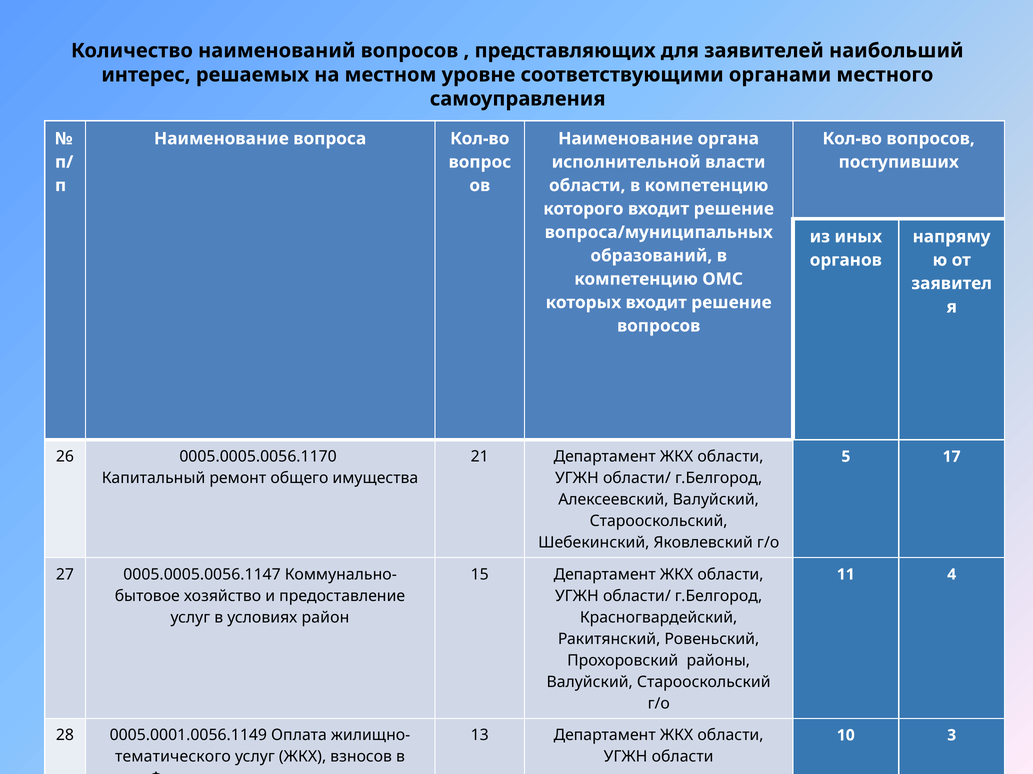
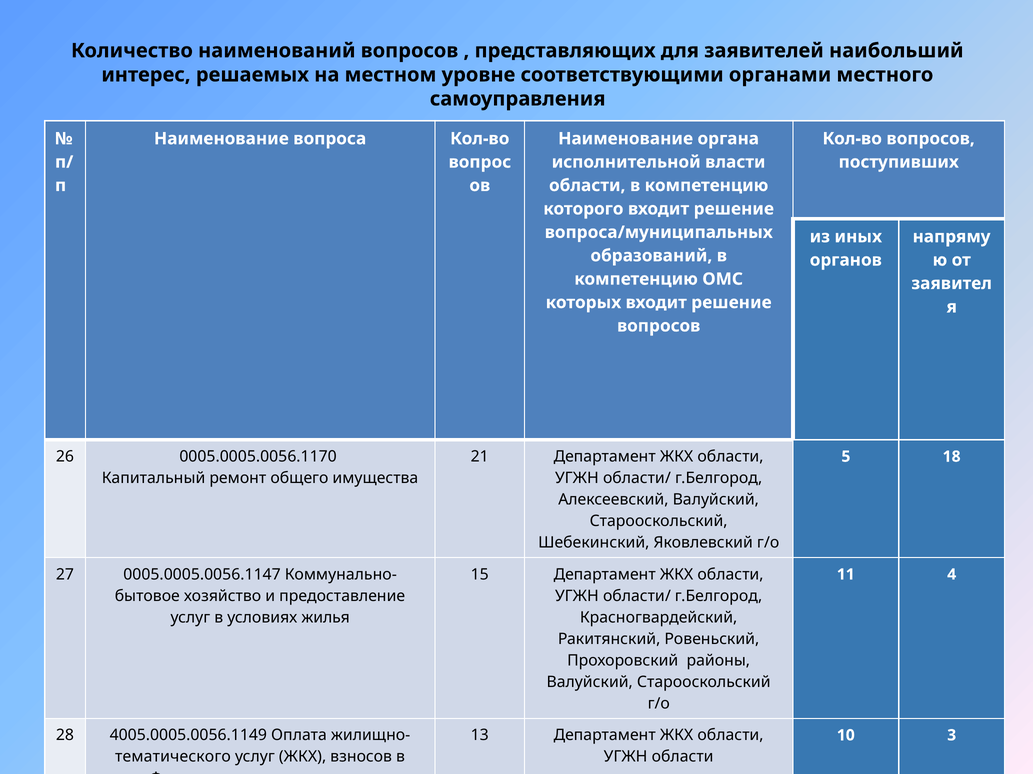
17: 17 -> 18 (952, 457)
район: район -> жилья (326, 618)
0005.0001.0056.1149: 0005.0001.0056.1149 -> 4005.0005.0056.1149 (188, 736)
